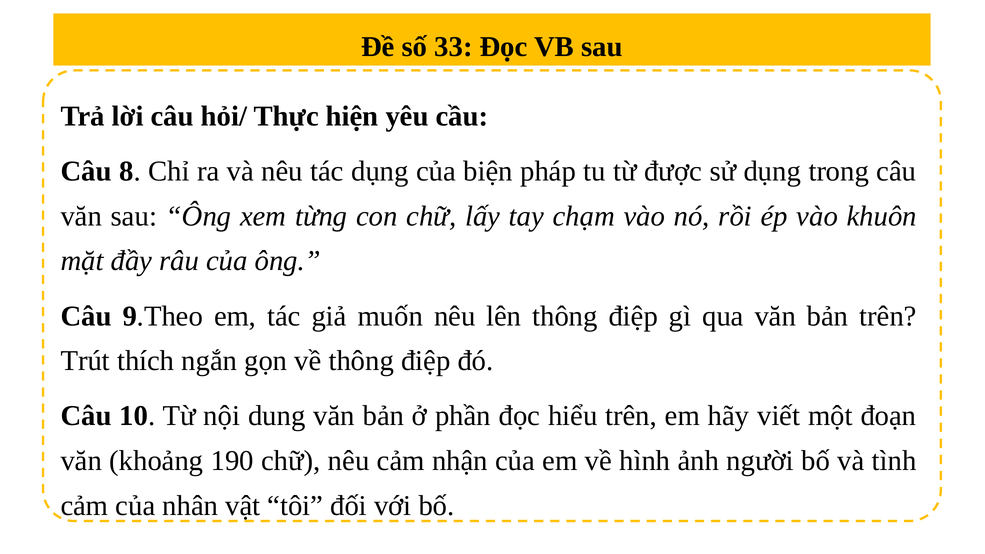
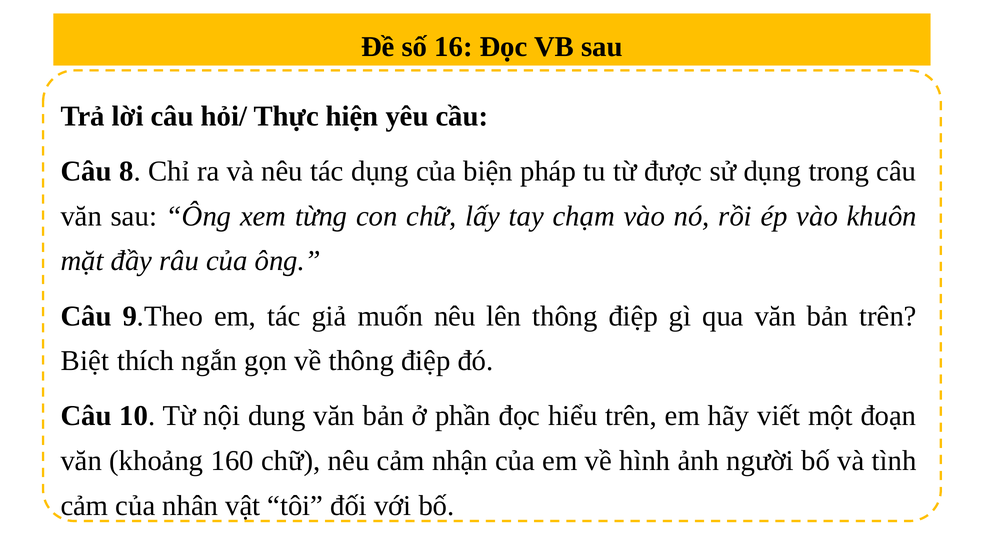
33: 33 -> 16 (454, 47)
Trút: Trút -> Biệt (85, 361)
190: 190 -> 160 (232, 461)
